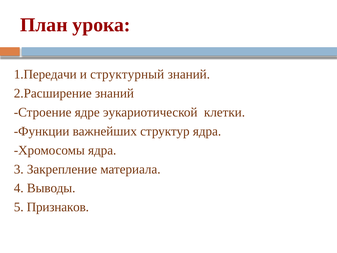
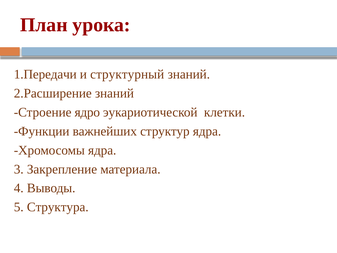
ядре: ядре -> ядро (87, 112)
Признаков: Признаков -> Структура (58, 207)
